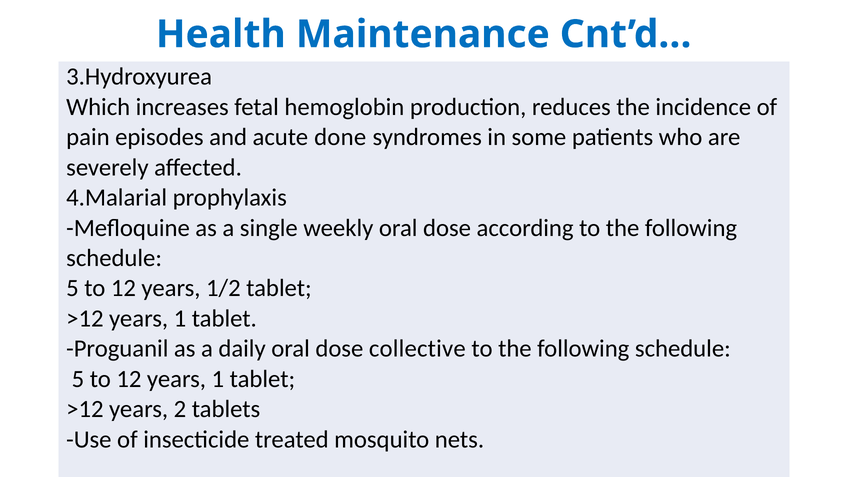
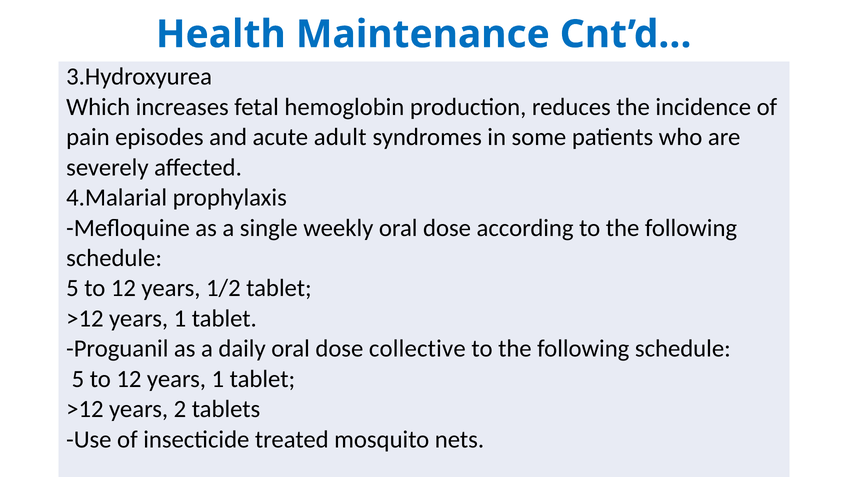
done: done -> adult (340, 137)
